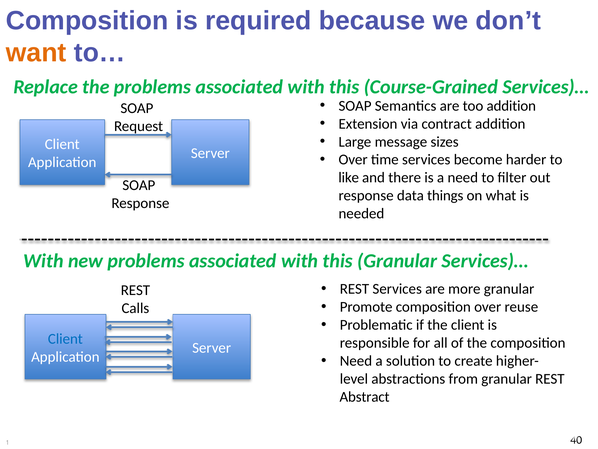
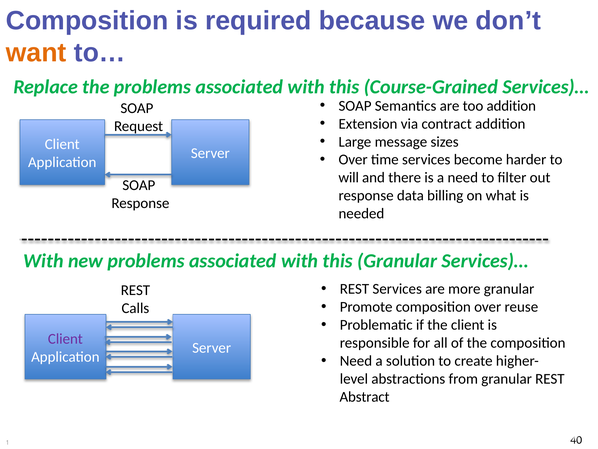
like: like -> will (349, 177)
things: things -> billing (445, 195)
Client colour: blue -> purple (65, 338)
